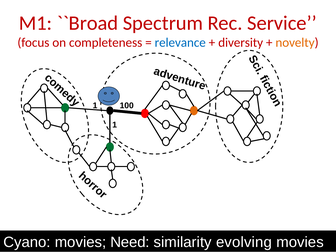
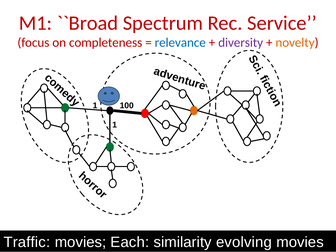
diversity colour: red -> purple (241, 43)
Cyano: Cyano -> Traffic (27, 242)
Need: Need -> Each (130, 242)
